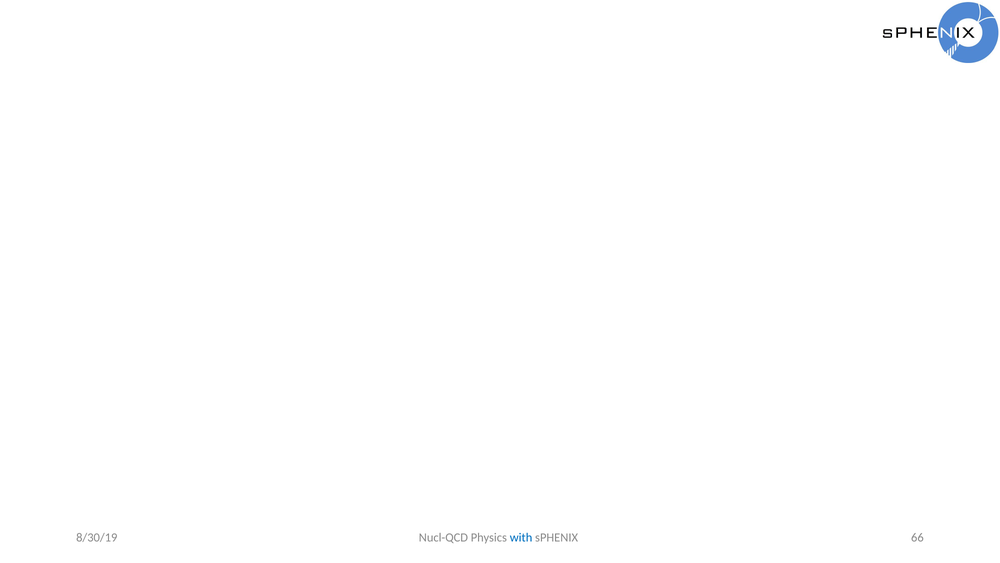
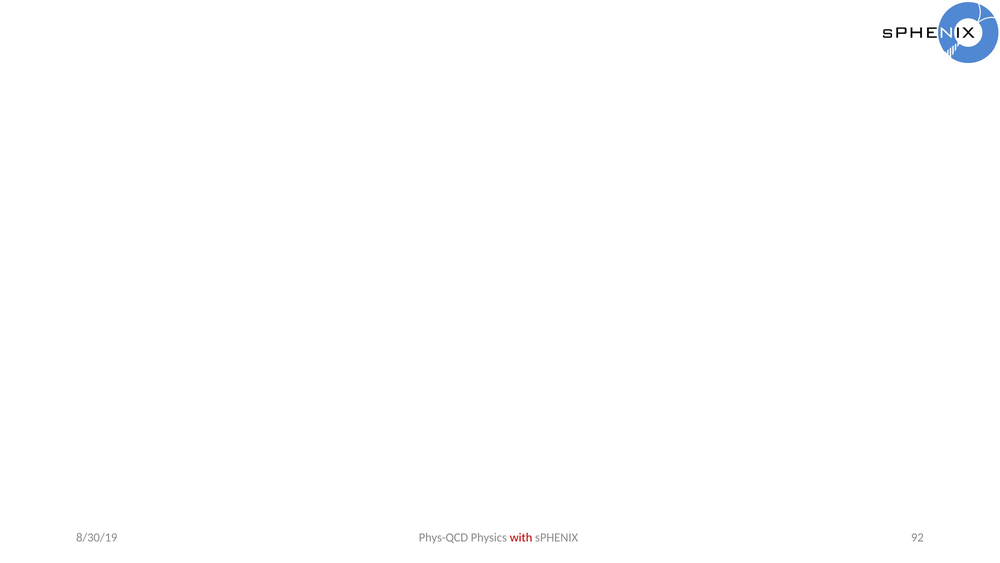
Nucl-QCD: Nucl-QCD -> Phys-QCD (443, 537)
with colour: blue -> red (521, 537)
66: 66 -> 92 (917, 537)
